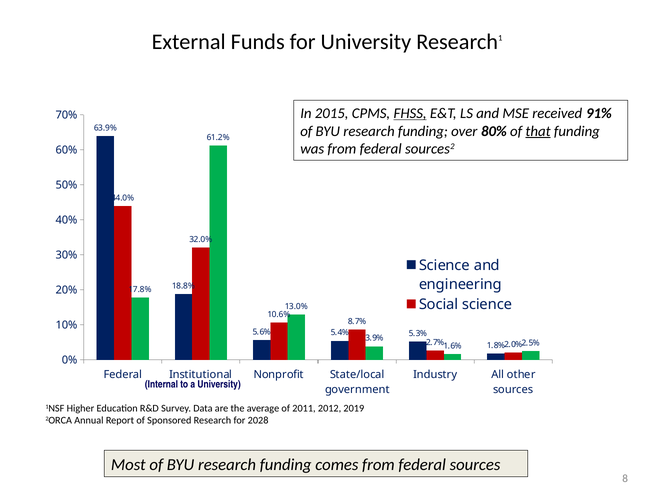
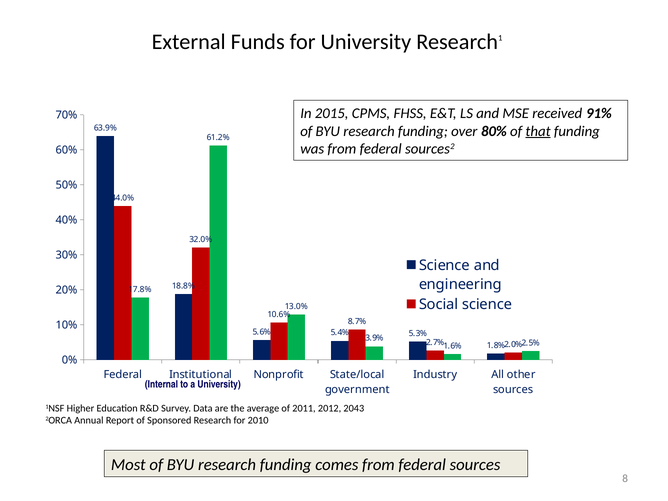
FHSS underline: present -> none (410, 113)
2019: 2019 -> 2043 (354, 408)
2028: 2028 -> 2010 (258, 421)
